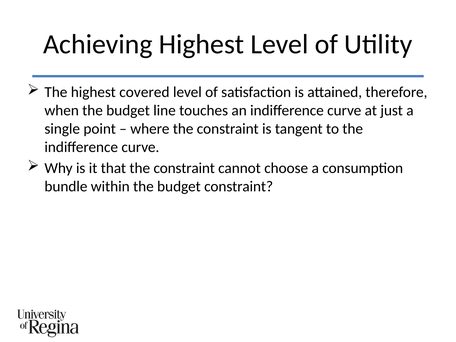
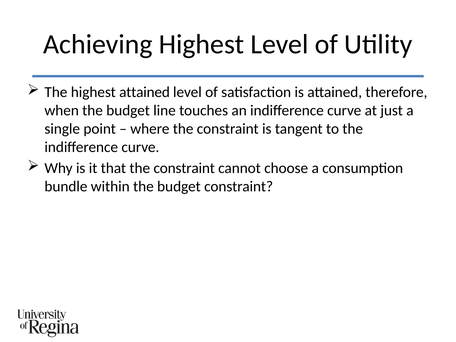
highest covered: covered -> attained (145, 92)
